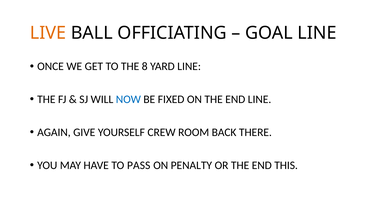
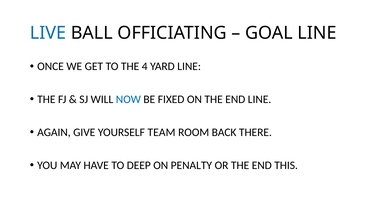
LIVE colour: orange -> blue (48, 33)
8: 8 -> 4 (145, 66)
CREW: CREW -> TEAM (161, 132)
PASS: PASS -> DEEP (139, 165)
